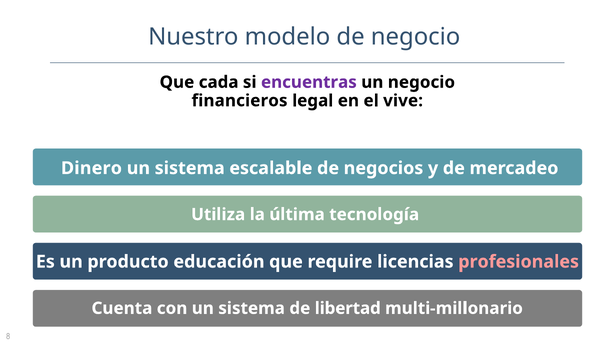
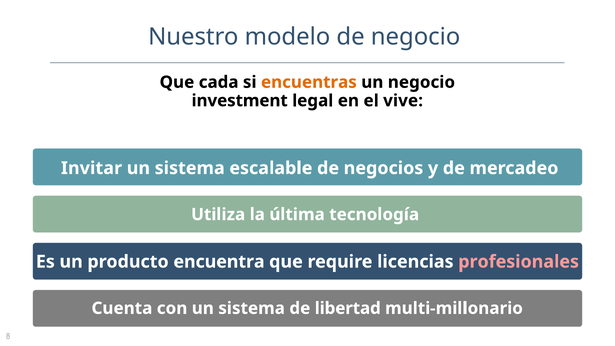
encuentras colour: purple -> orange (309, 82)
financieros: financieros -> investment (240, 101)
Dinero: Dinero -> Invitar (92, 168)
educación: educación -> encuentra (219, 262)
